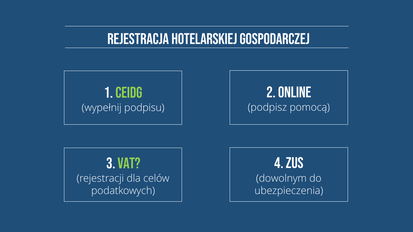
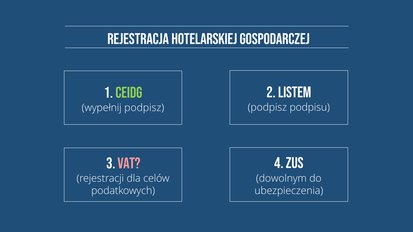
online: online -> listem (295, 93)
pomocą: pomocą -> podpisu (310, 108)
wypełnij podpisu: podpisu -> podpisz (144, 108)
VAT colour: light green -> pink (129, 164)
